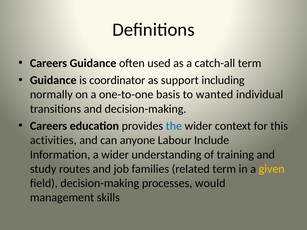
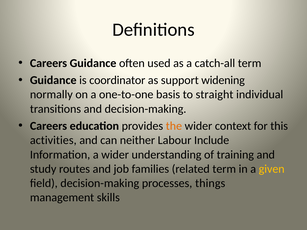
including: including -> widening (223, 80)
wanted: wanted -> straight (215, 95)
the colour: blue -> orange (174, 126)
anyone: anyone -> neither (137, 140)
would: would -> things (210, 183)
